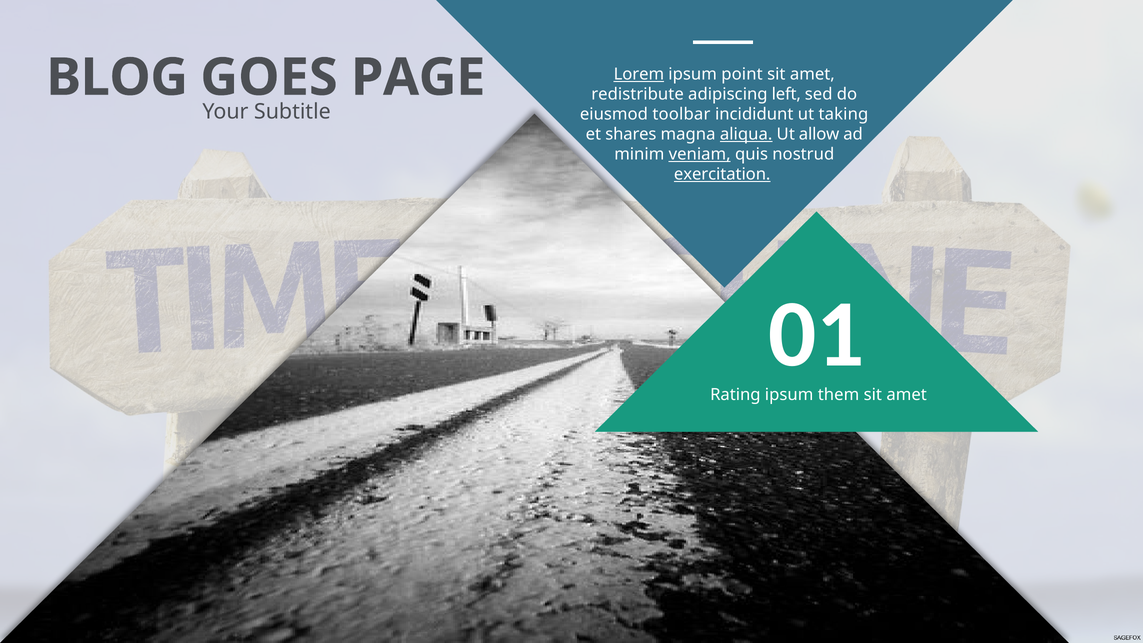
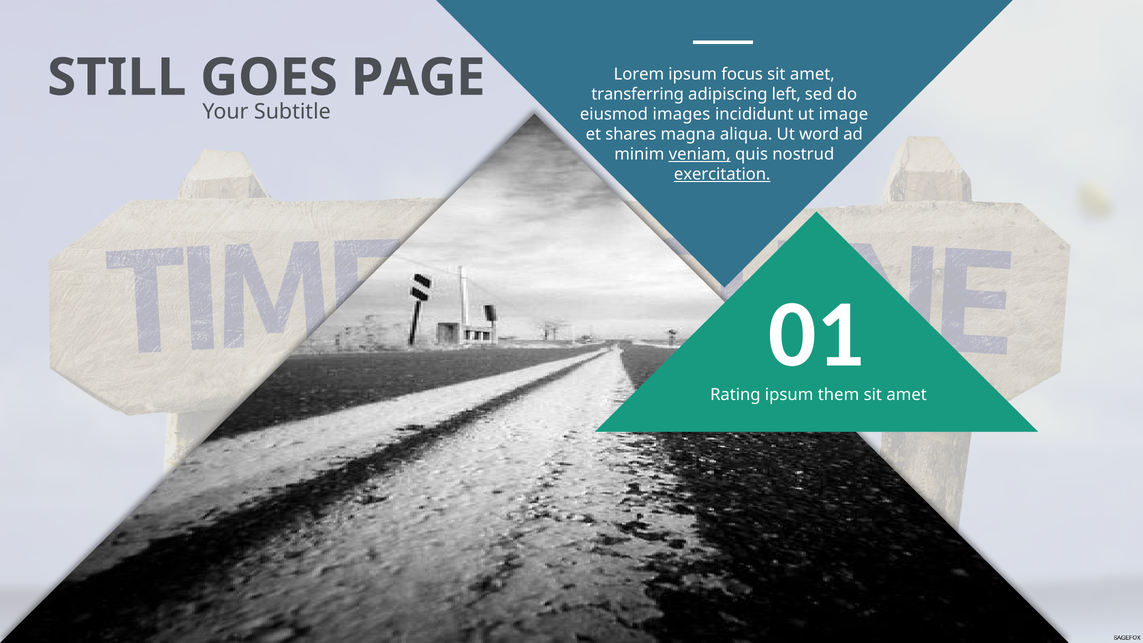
BLOG: BLOG -> STILL (117, 78)
Lorem underline: present -> none (639, 74)
point: point -> focus (742, 74)
redistribute: redistribute -> transferring (638, 94)
toolbar: toolbar -> images (681, 114)
taking: taking -> image (843, 114)
aliqua underline: present -> none (746, 134)
allow: allow -> word (819, 134)
